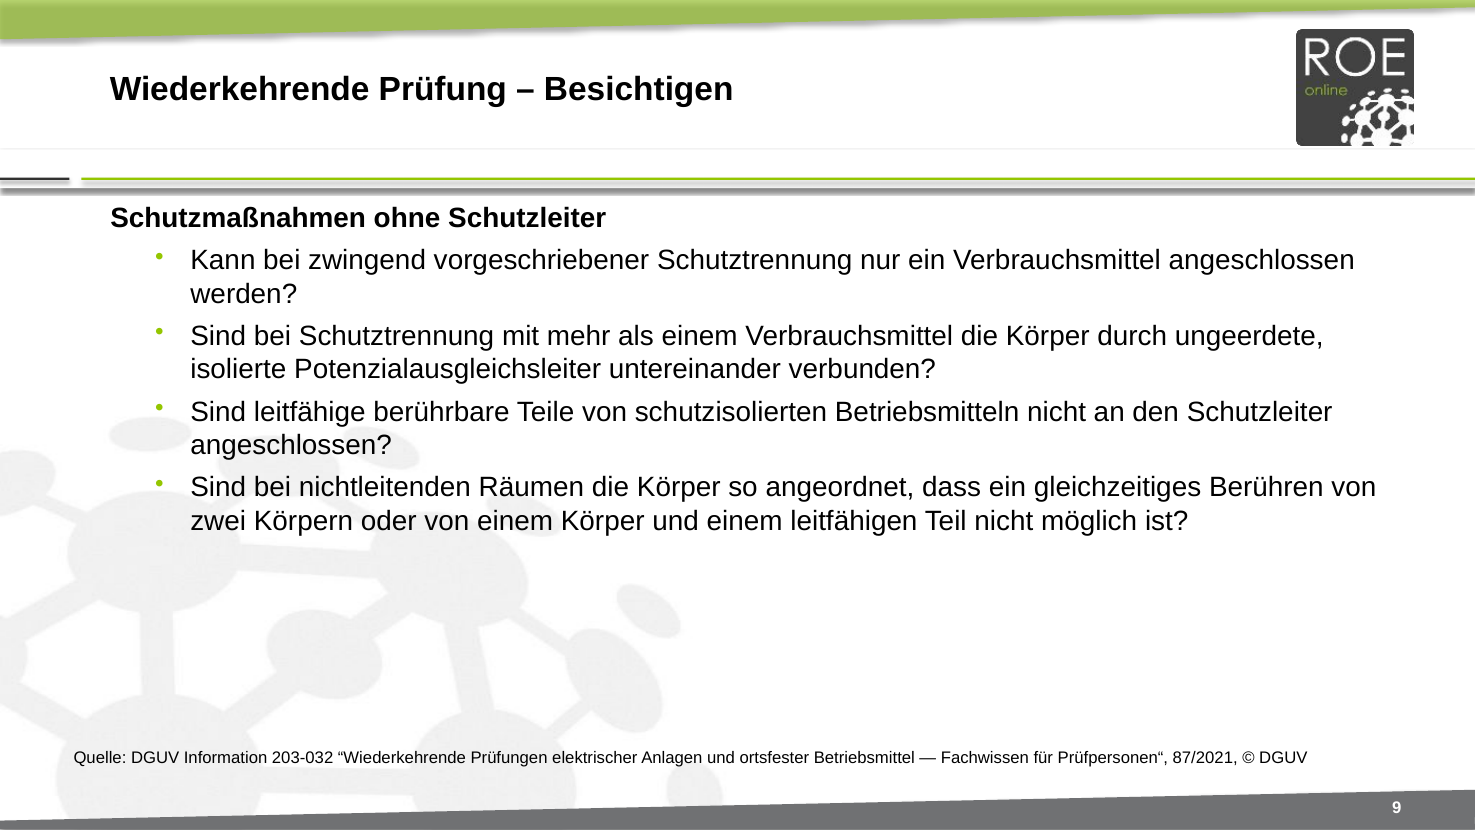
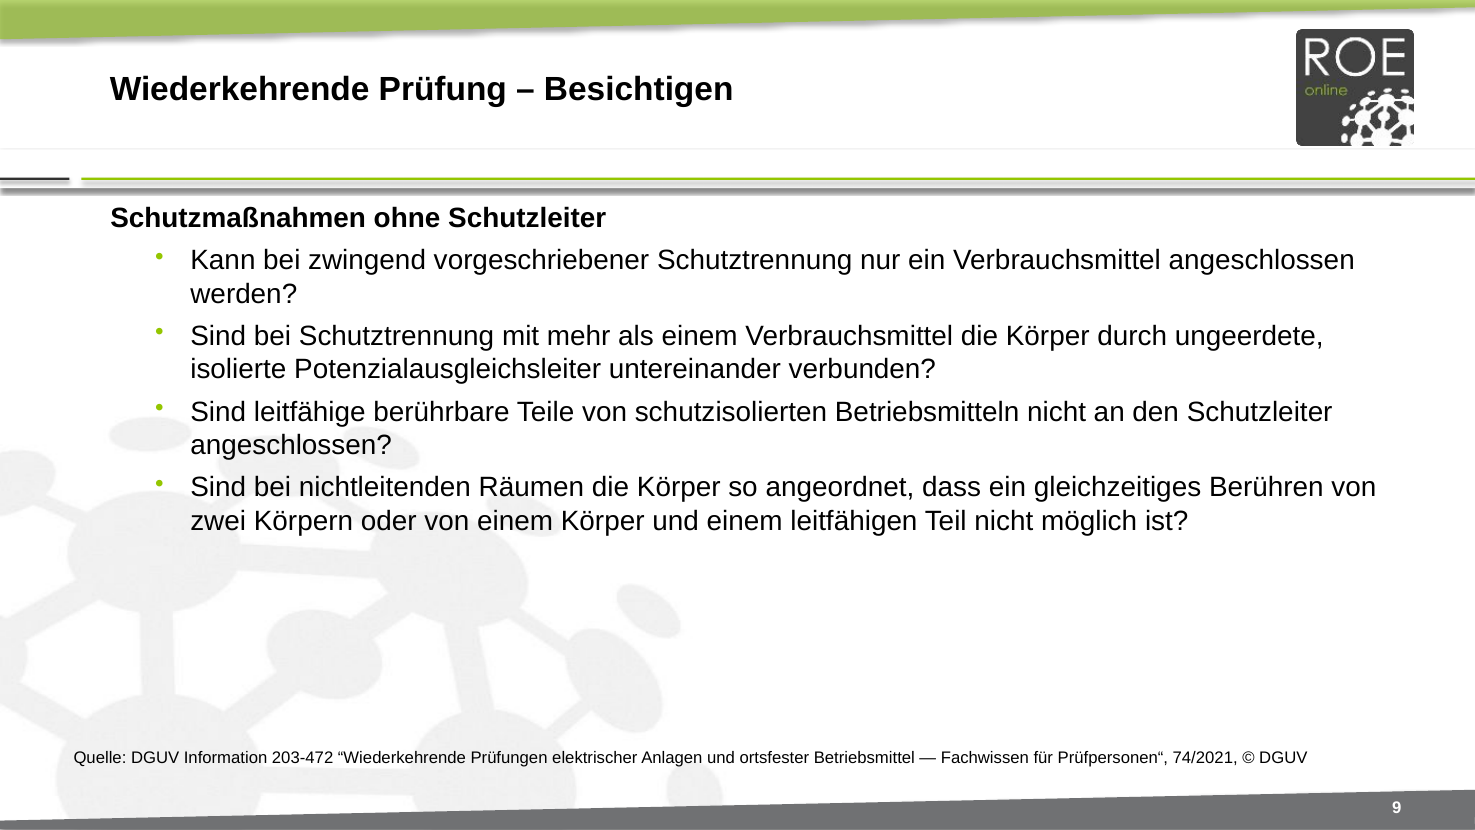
203-032: 203-032 -> 203-472 (303, 758)
87/2021: 87/2021 -> 74/2021 (1205, 758)
